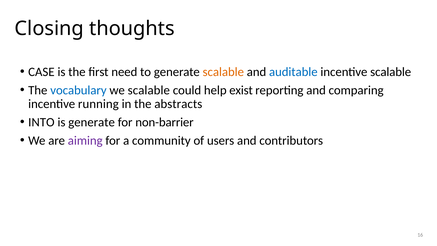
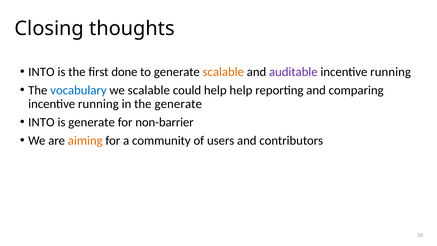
CASE: CASE -> INTO (41, 72)
need: need -> done (124, 72)
auditable colour: blue -> purple (293, 72)
scalable: scalable -> running (391, 72)
help exist: exist -> help (241, 90)
the abstracts: abstracts -> generate (178, 104)
aiming colour: purple -> orange (85, 140)
